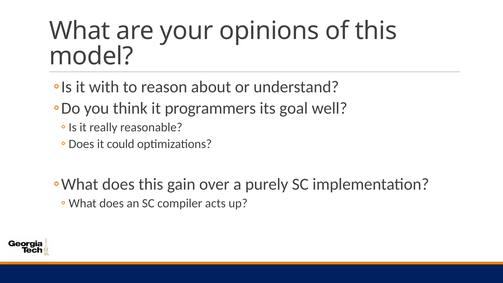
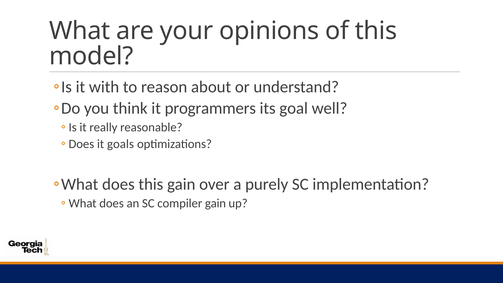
could: could -> goals (121, 144)
compiler acts: acts -> gain (215, 203)
